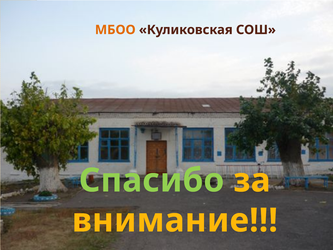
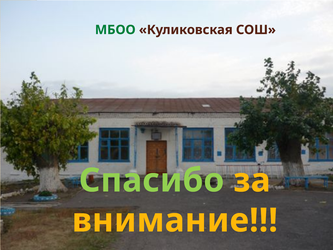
МБОО colour: orange -> green (115, 30)
